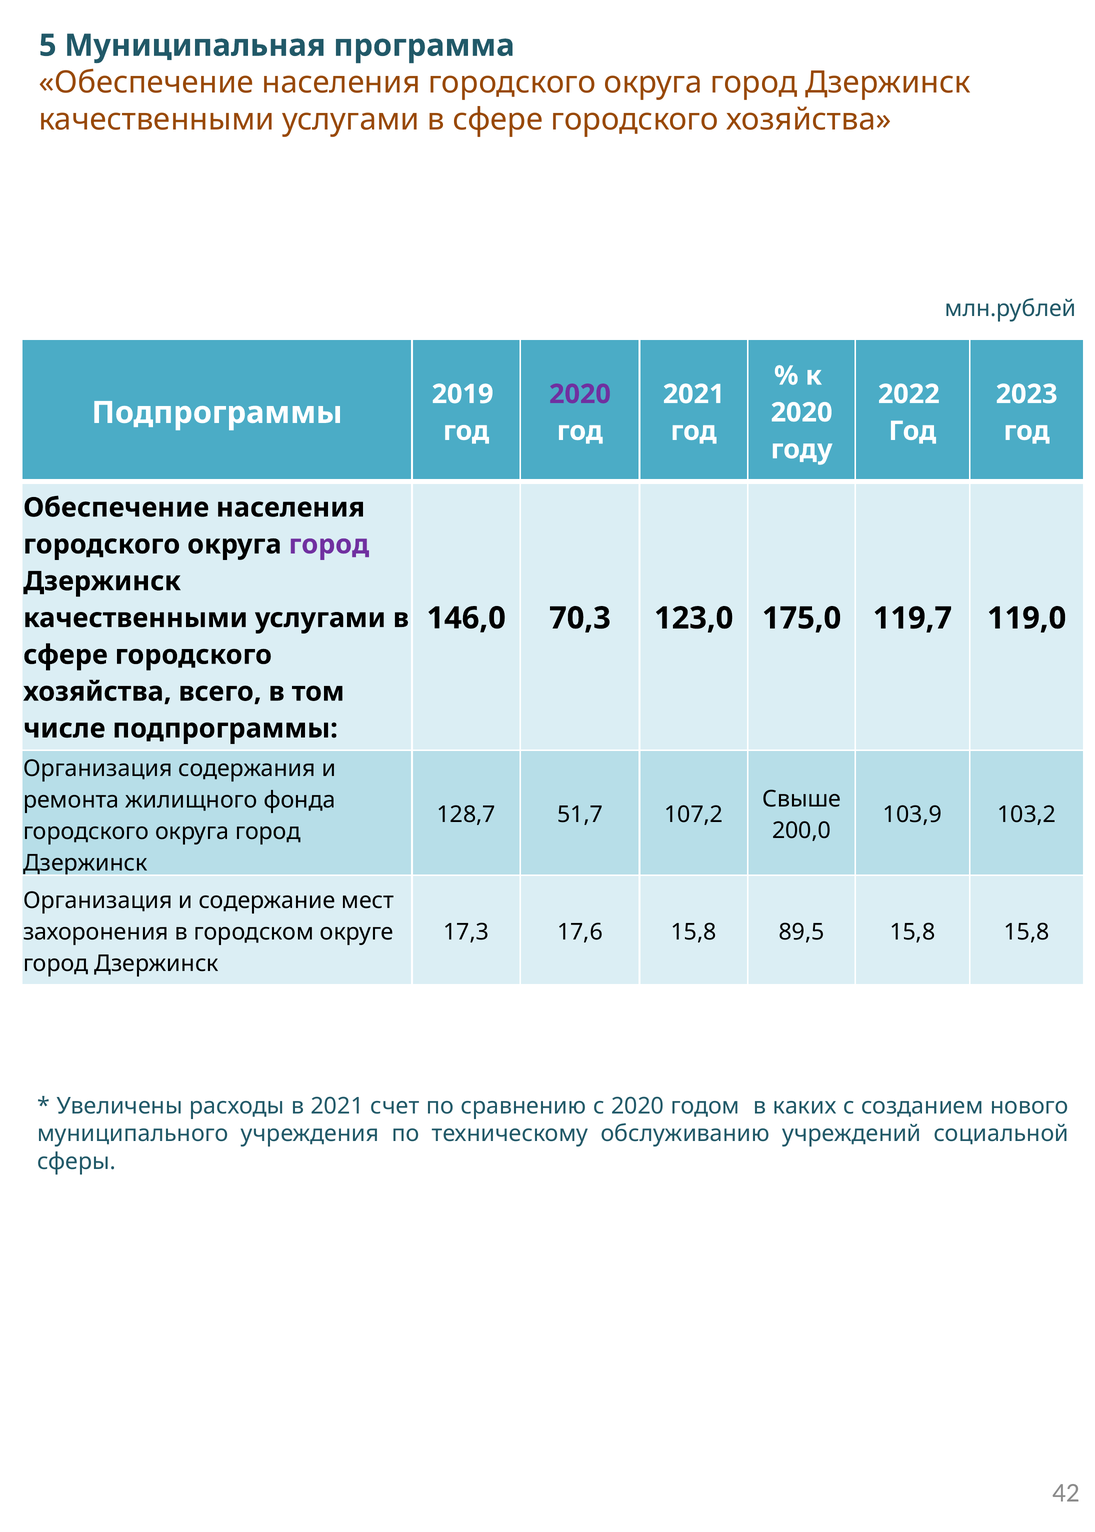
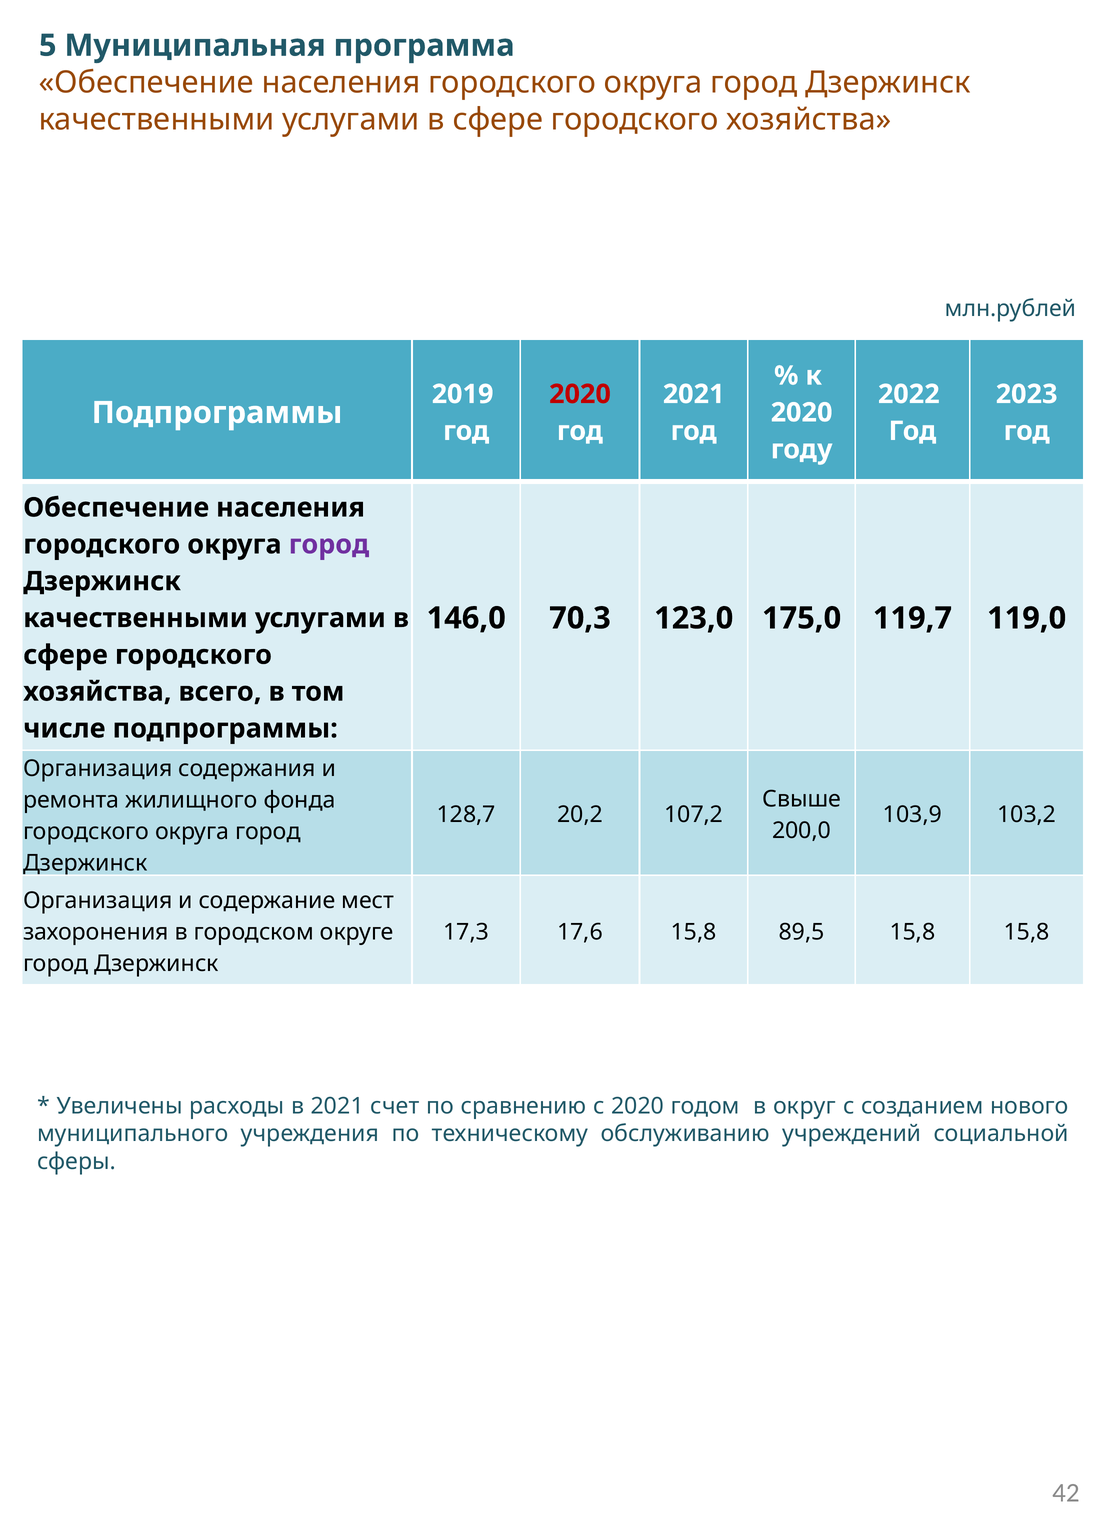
2020 colour: purple -> red (580, 394)
51,7: 51,7 -> 20,2 (580, 815)
каких: каких -> округ (804, 1107)
